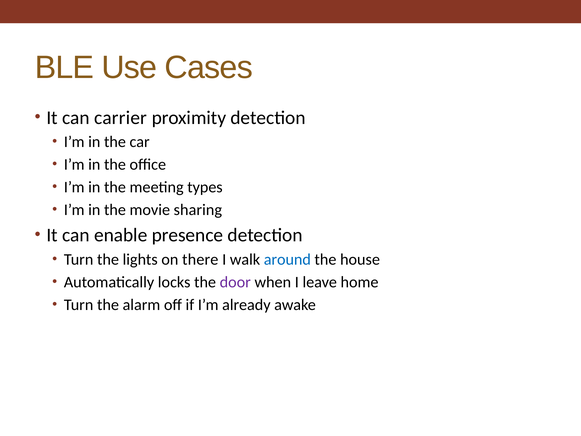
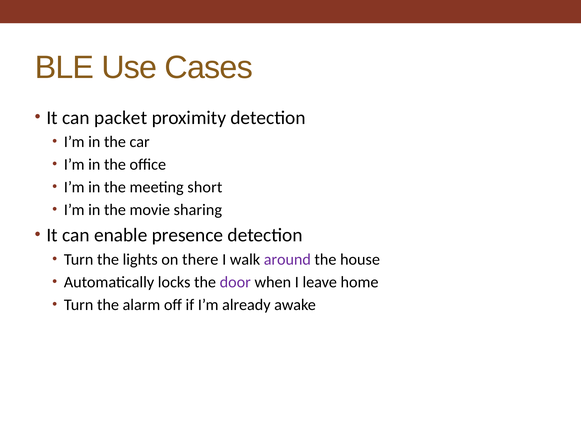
carrier: carrier -> packet (121, 118)
types: types -> short (205, 187)
around colour: blue -> purple (287, 259)
